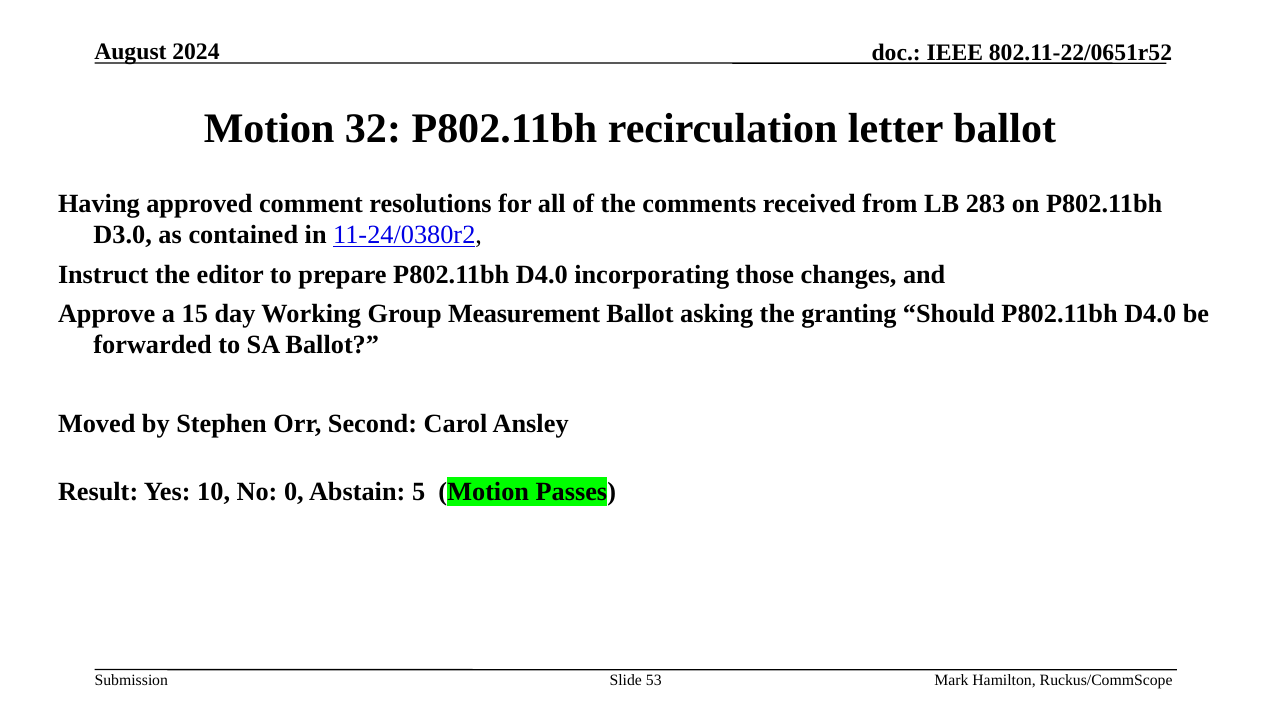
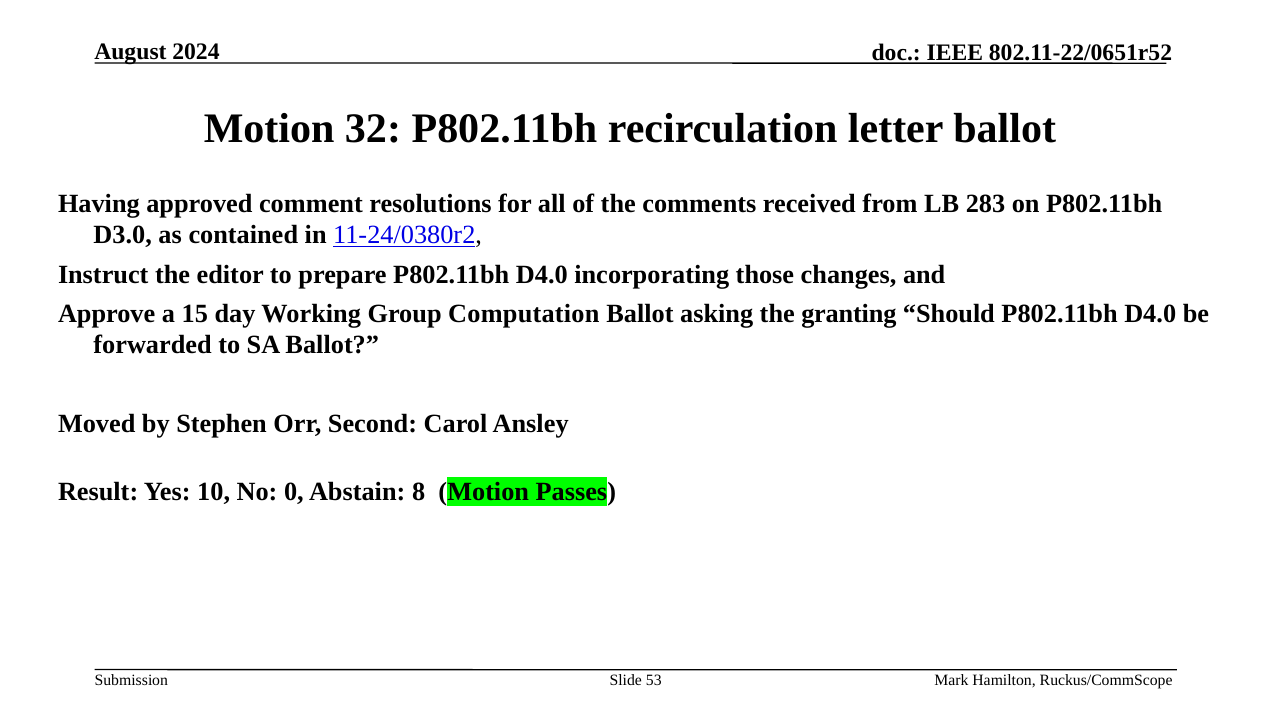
Measurement: Measurement -> Computation (524, 314)
5: 5 -> 8 (419, 492)
